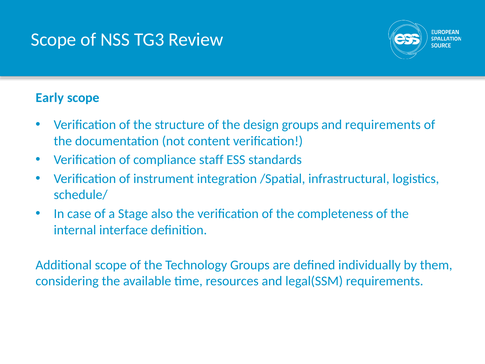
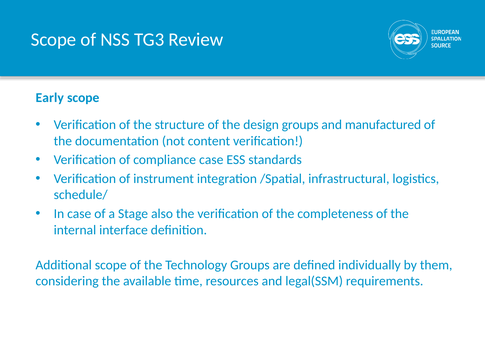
and requirements: requirements -> manufactured (383, 125)
compliance staff: staff -> case (211, 160)
